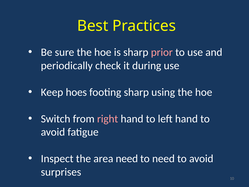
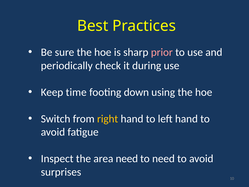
hoes: hoes -> time (76, 92)
footing sharp: sharp -> down (136, 92)
right colour: pink -> yellow (108, 119)
